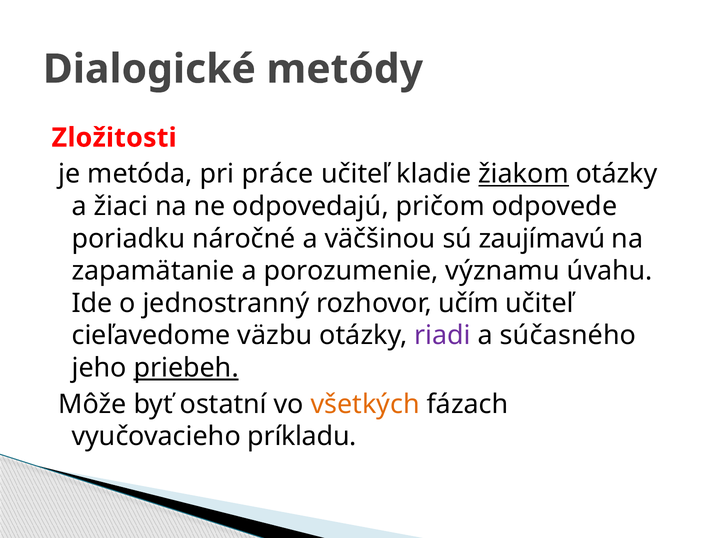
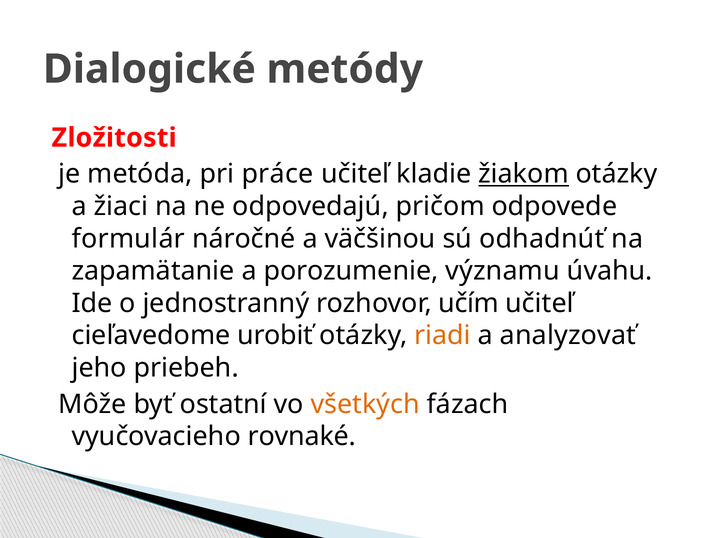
poriadku: poriadku -> formulár (128, 239)
zaujímavú: zaujímavú -> odhadnúť (542, 239)
väzbu: väzbu -> urobiť (275, 335)
riadi colour: purple -> orange (443, 335)
súčasného: súčasného -> analyzovať (568, 335)
priebeh underline: present -> none (186, 368)
príkladu: príkladu -> rovnaké (302, 436)
